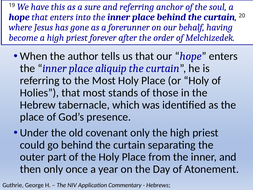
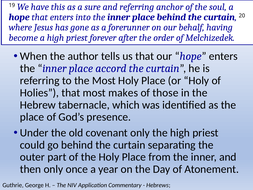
aliquip: aliquip -> accord (111, 68)
stands: stands -> makes (123, 93)
